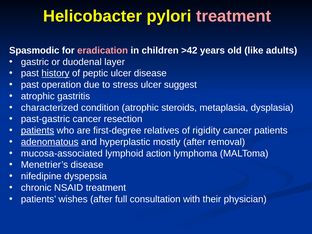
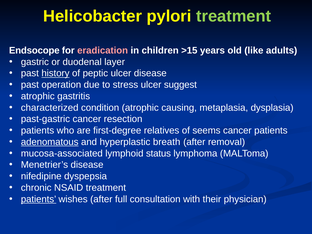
treatment colour: pink -> light green (234, 16)
Spasmodic: Spasmodic -> Endsocope (34, 50)
>42: >42 -> >15 (189, 50)
steroids: steroids -> causing (179, 108)
patients underline: present -> none (38, 131)
rigidity: rigidity -> seems (206, 131)
mostly: mostly -> breath (167, 142)
action: action -> status (158, 153)
patients underline: none -> present (39, 199)
